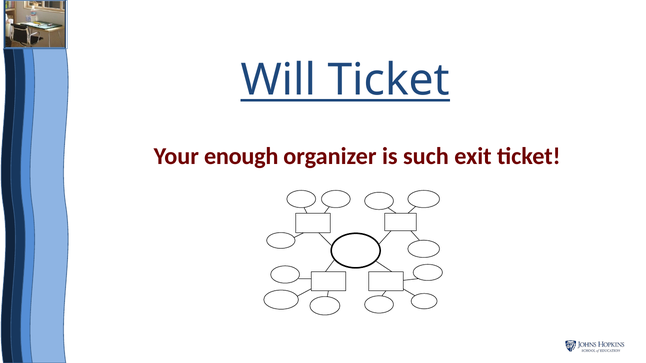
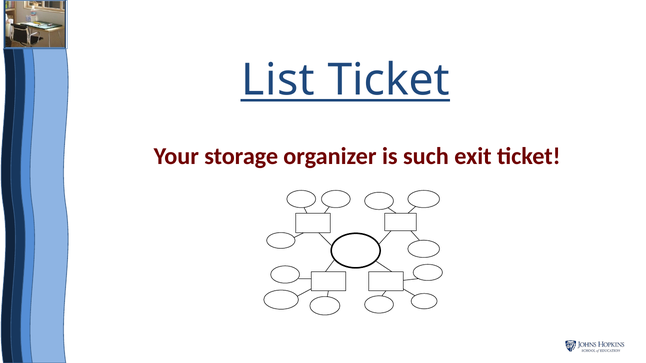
Will: Will -> List (278, 80)
enough: enough -> storage (241, 156)
